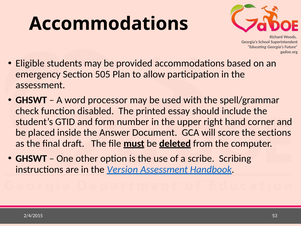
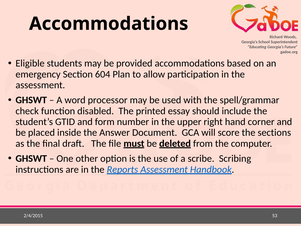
505: 505 -> 604 (103, 74)
Version: Version -> Reports (122, 169)
